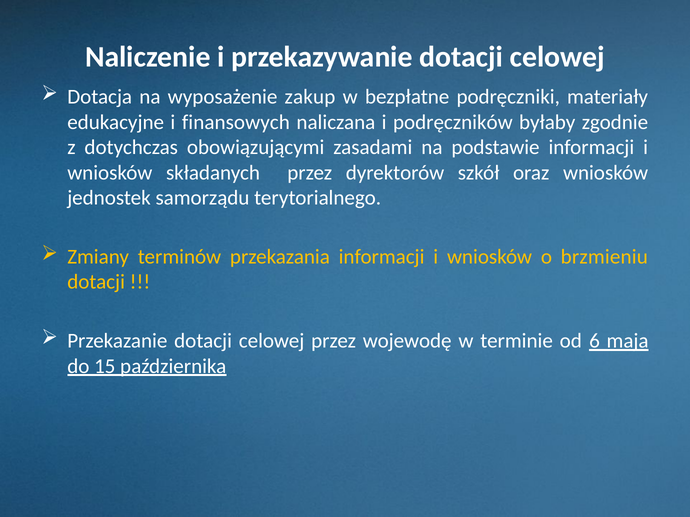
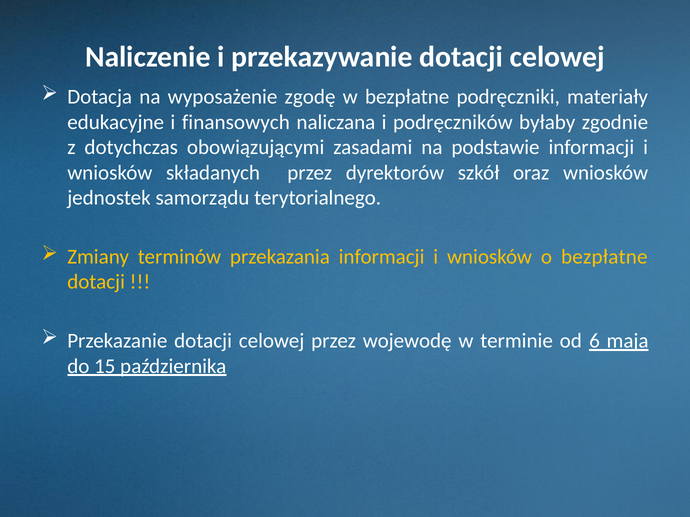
zakup: zakup -> zgodę (310, 97)
o brzmieniu: brzmieniu -> bezpłatne (604, 257)
